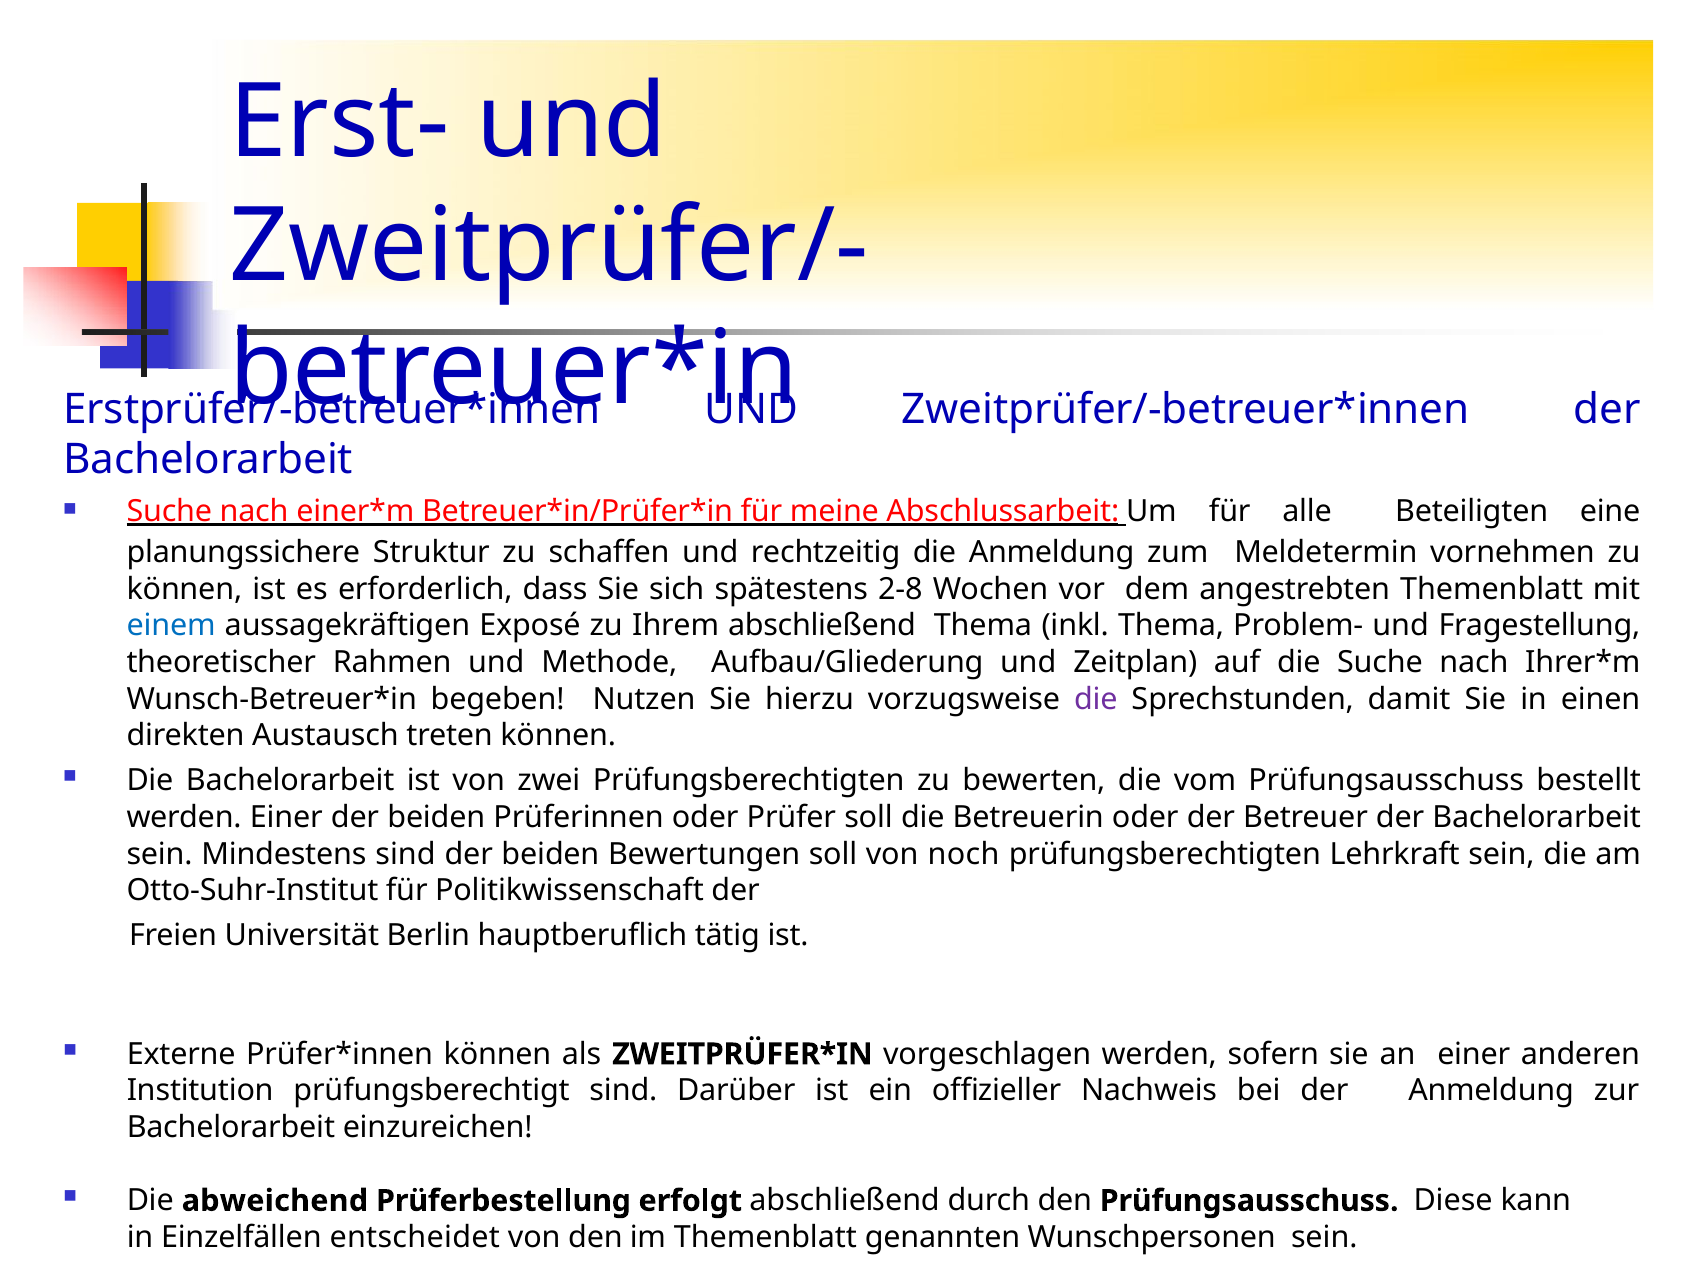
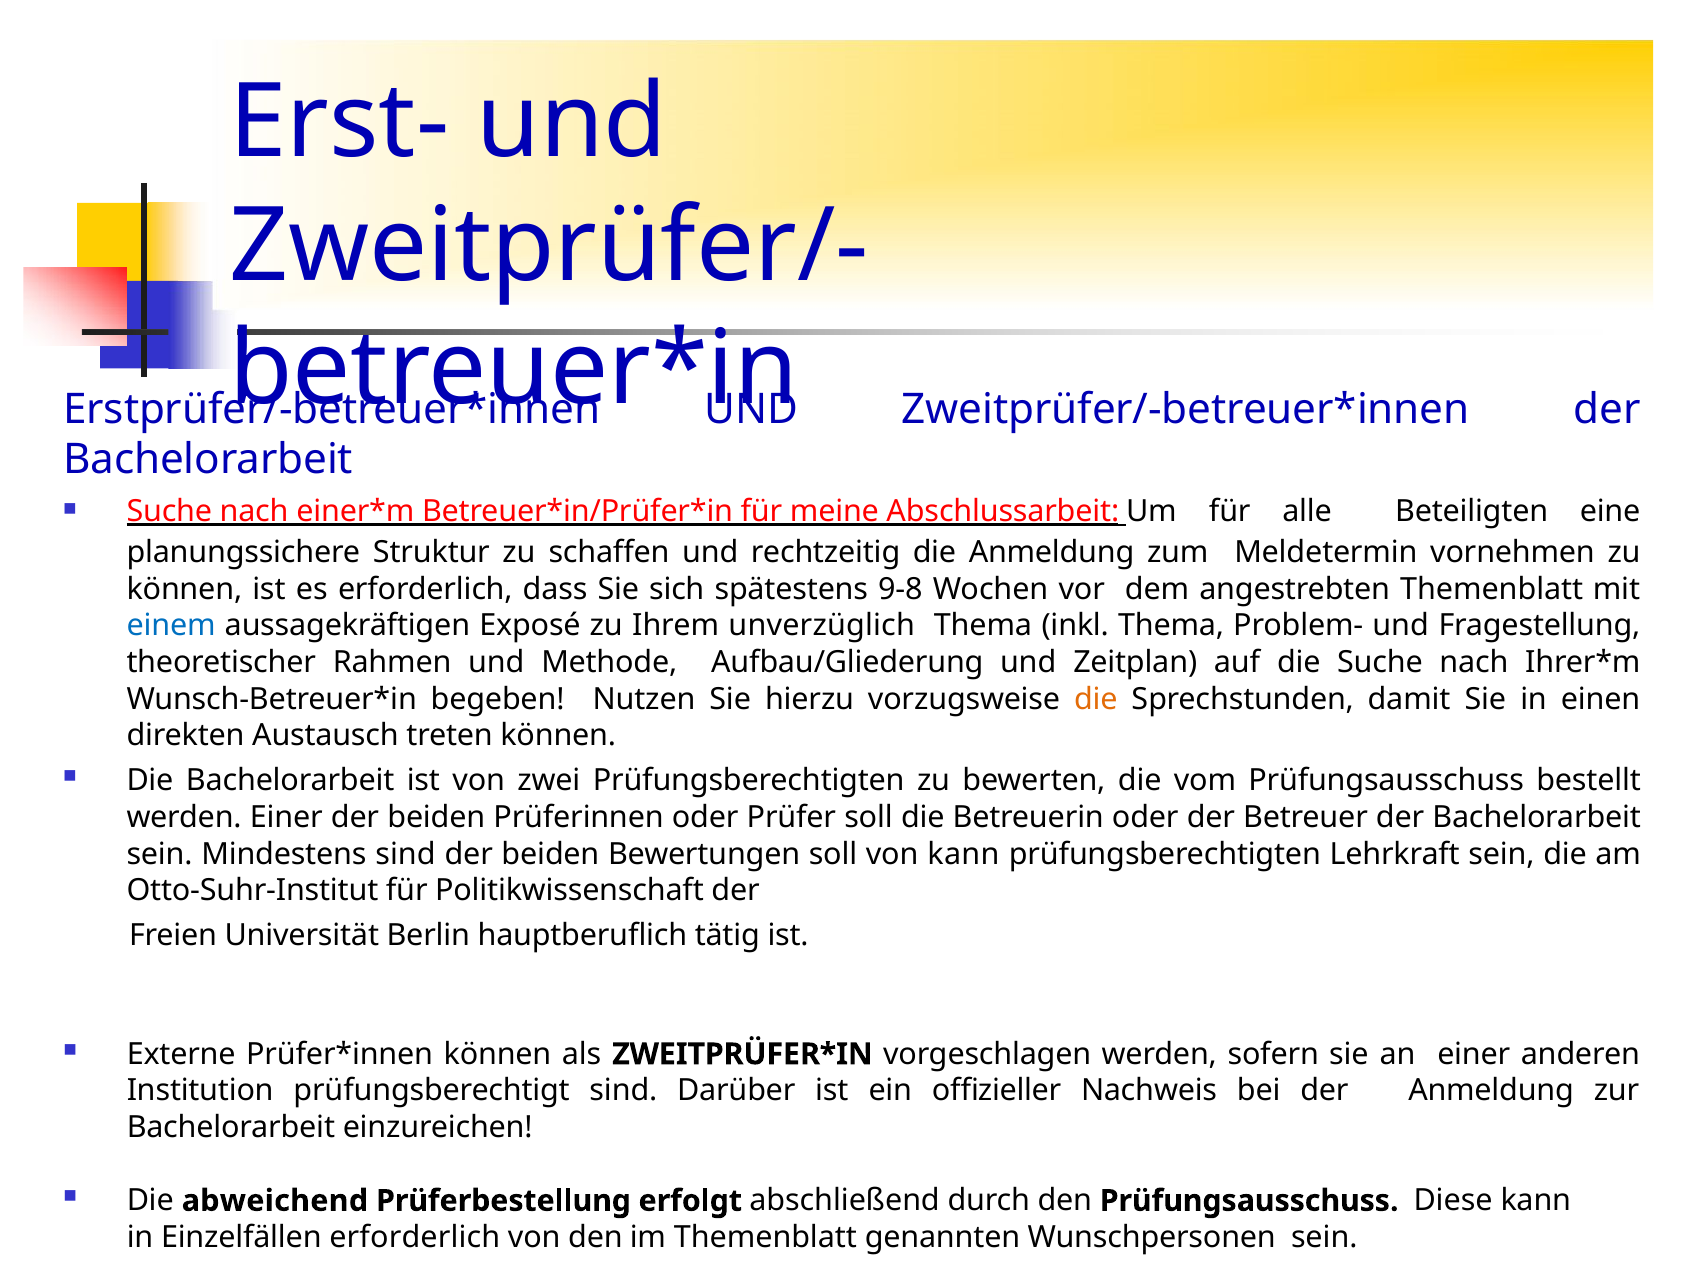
2-8: 2-8 -> 9-8 (900, 589)
Ihrem abschließend: abschließend -> unverzüglich (822, 626)
die colour: purple -> orange (1096, 699)
von noch: noch -> kann (963, 854)
Einzelfällen entscheidet: entscheidet -> erforderlich (415, 1238)
